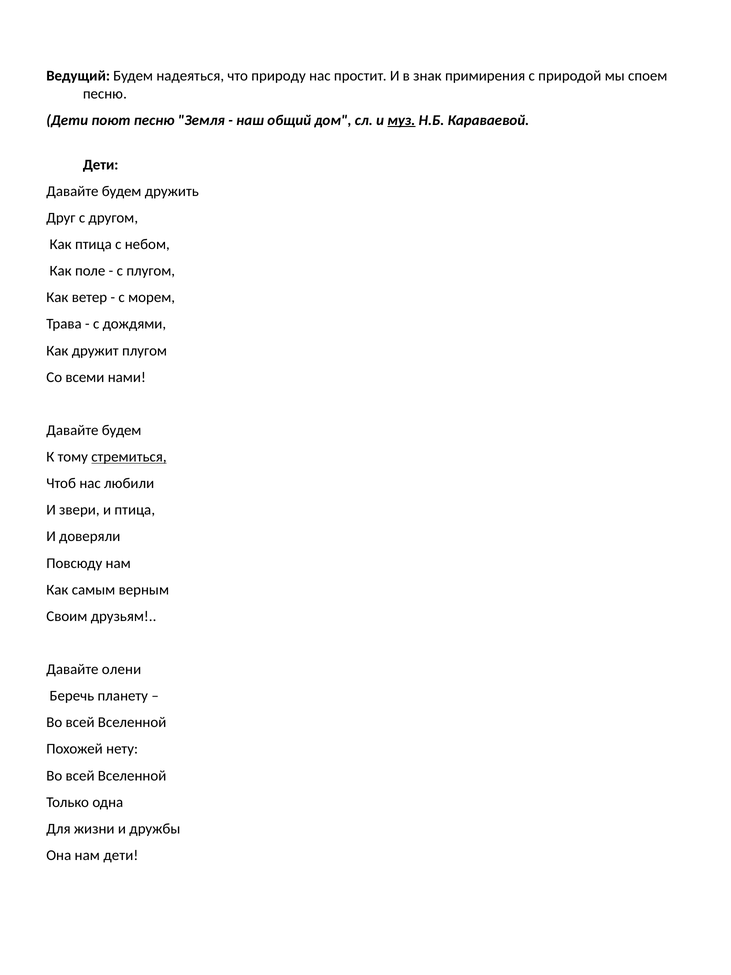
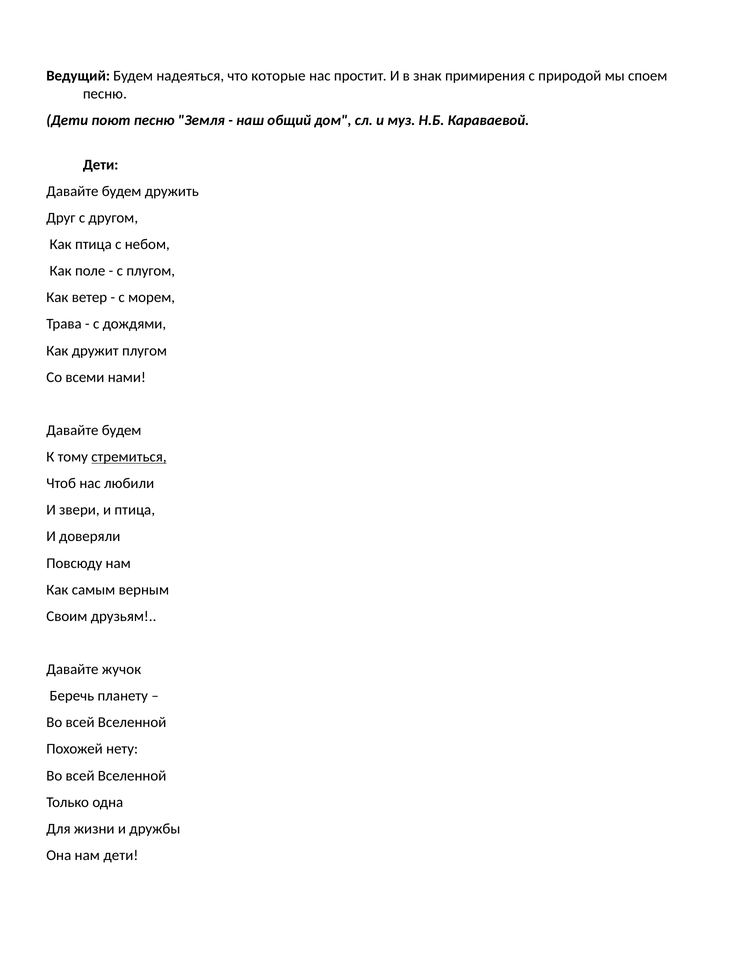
природу: природу -> которые (278, 76)
муз underline: present -> none (401, 120)
олени: олени -> жучок (122, 669)
